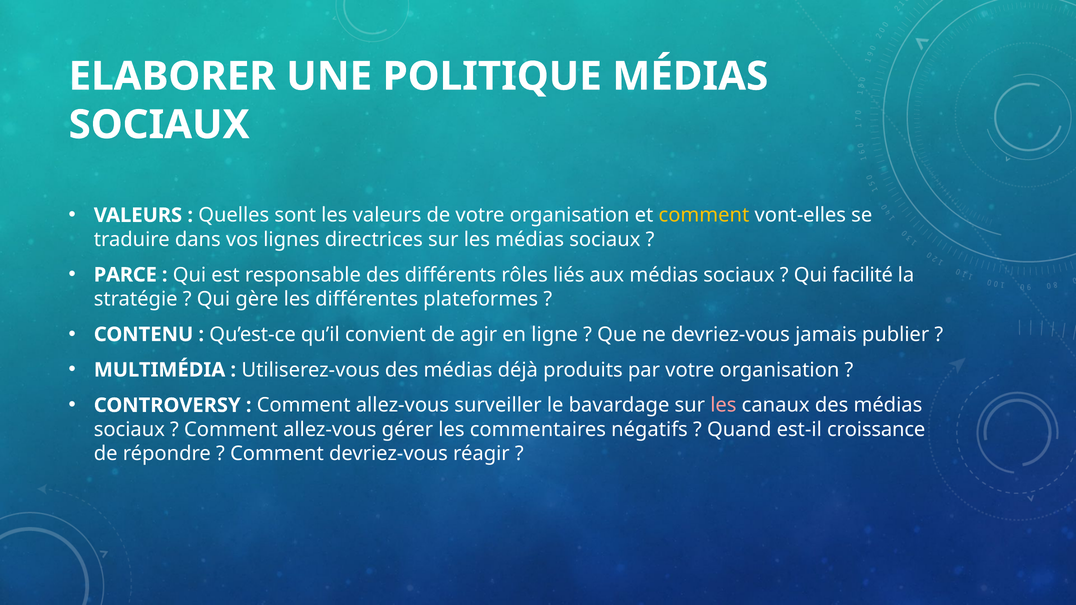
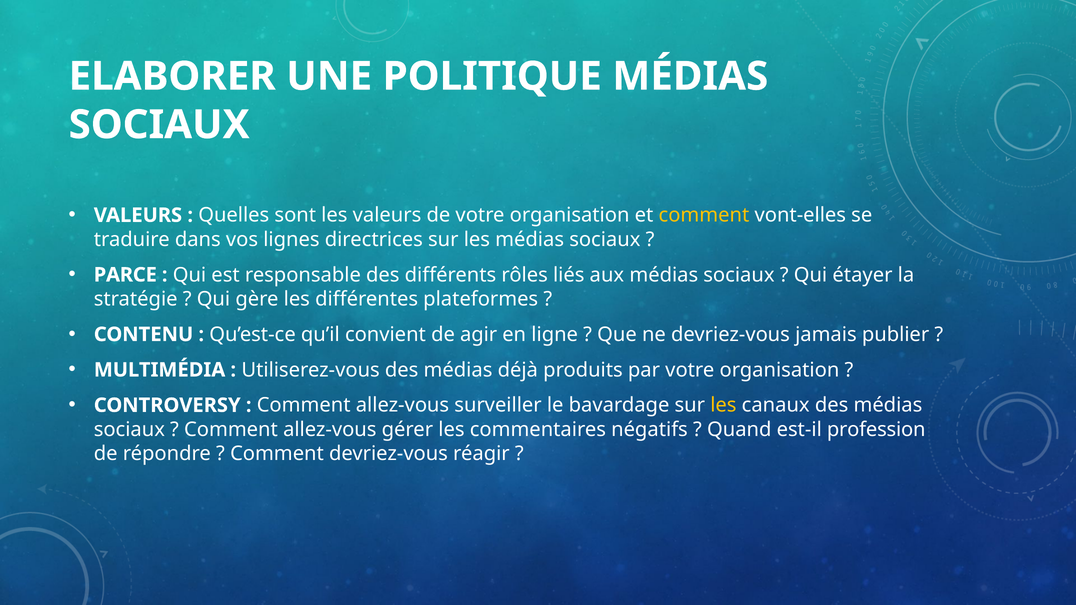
facilité: facilité -> étayer (862, 275)
les colour: pink -> yellow (723, 405)
croissance: croissance -> profession (876, 430)
